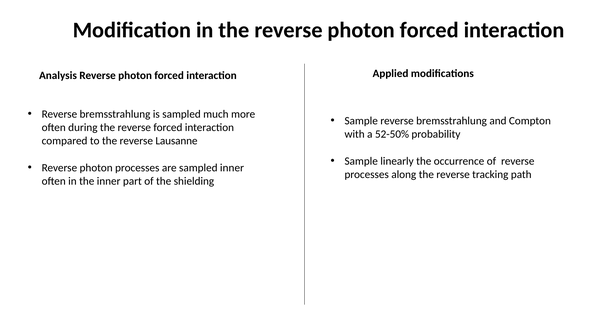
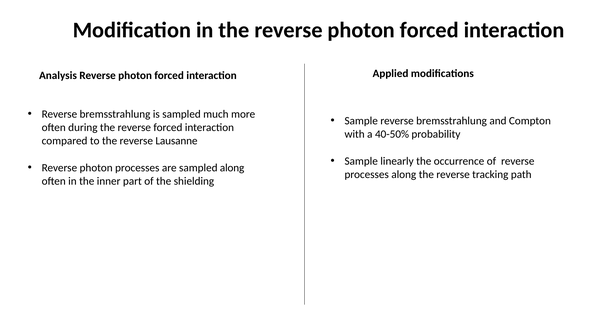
52-50%: 52-50% -> 40-50% (392, 134)
sampled inner: inner -> along (232, 168)
